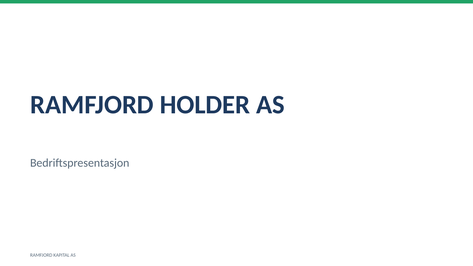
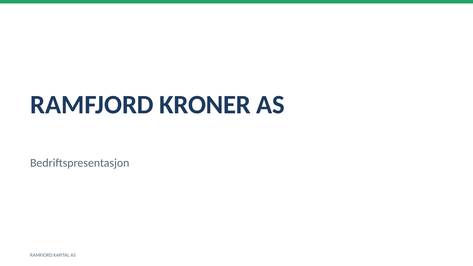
HOLDER: HOLDER -> KRONER (205, 105)
